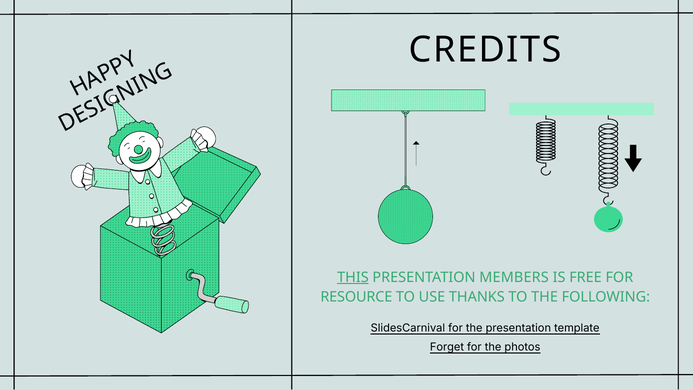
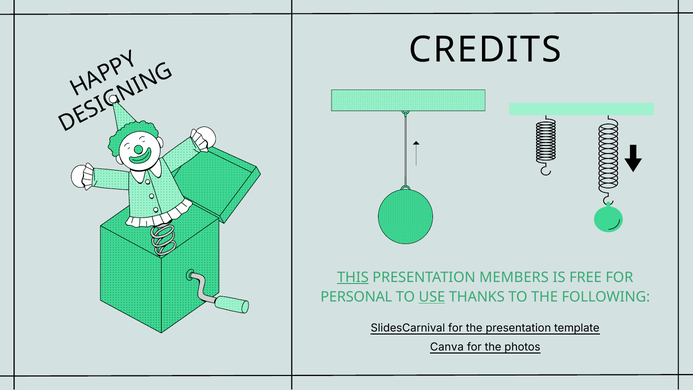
RESOURCE: RESOURCE -> PERSONAL (356, 297)
USE underline: none -> present (432, 297)
Forget: Forget -> Canva (447, 347)
